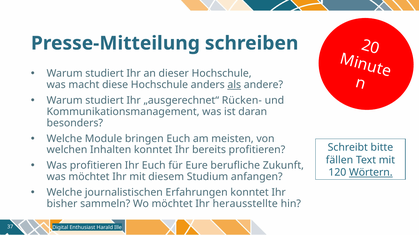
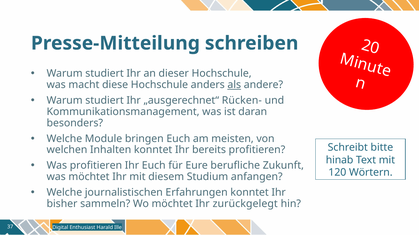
fällen: fällen -> hinab (340, 160)
Wörtern underline: present -> none (371, 173)
herausstellte: herausstellte -> zurückgelegt (245, 204)
